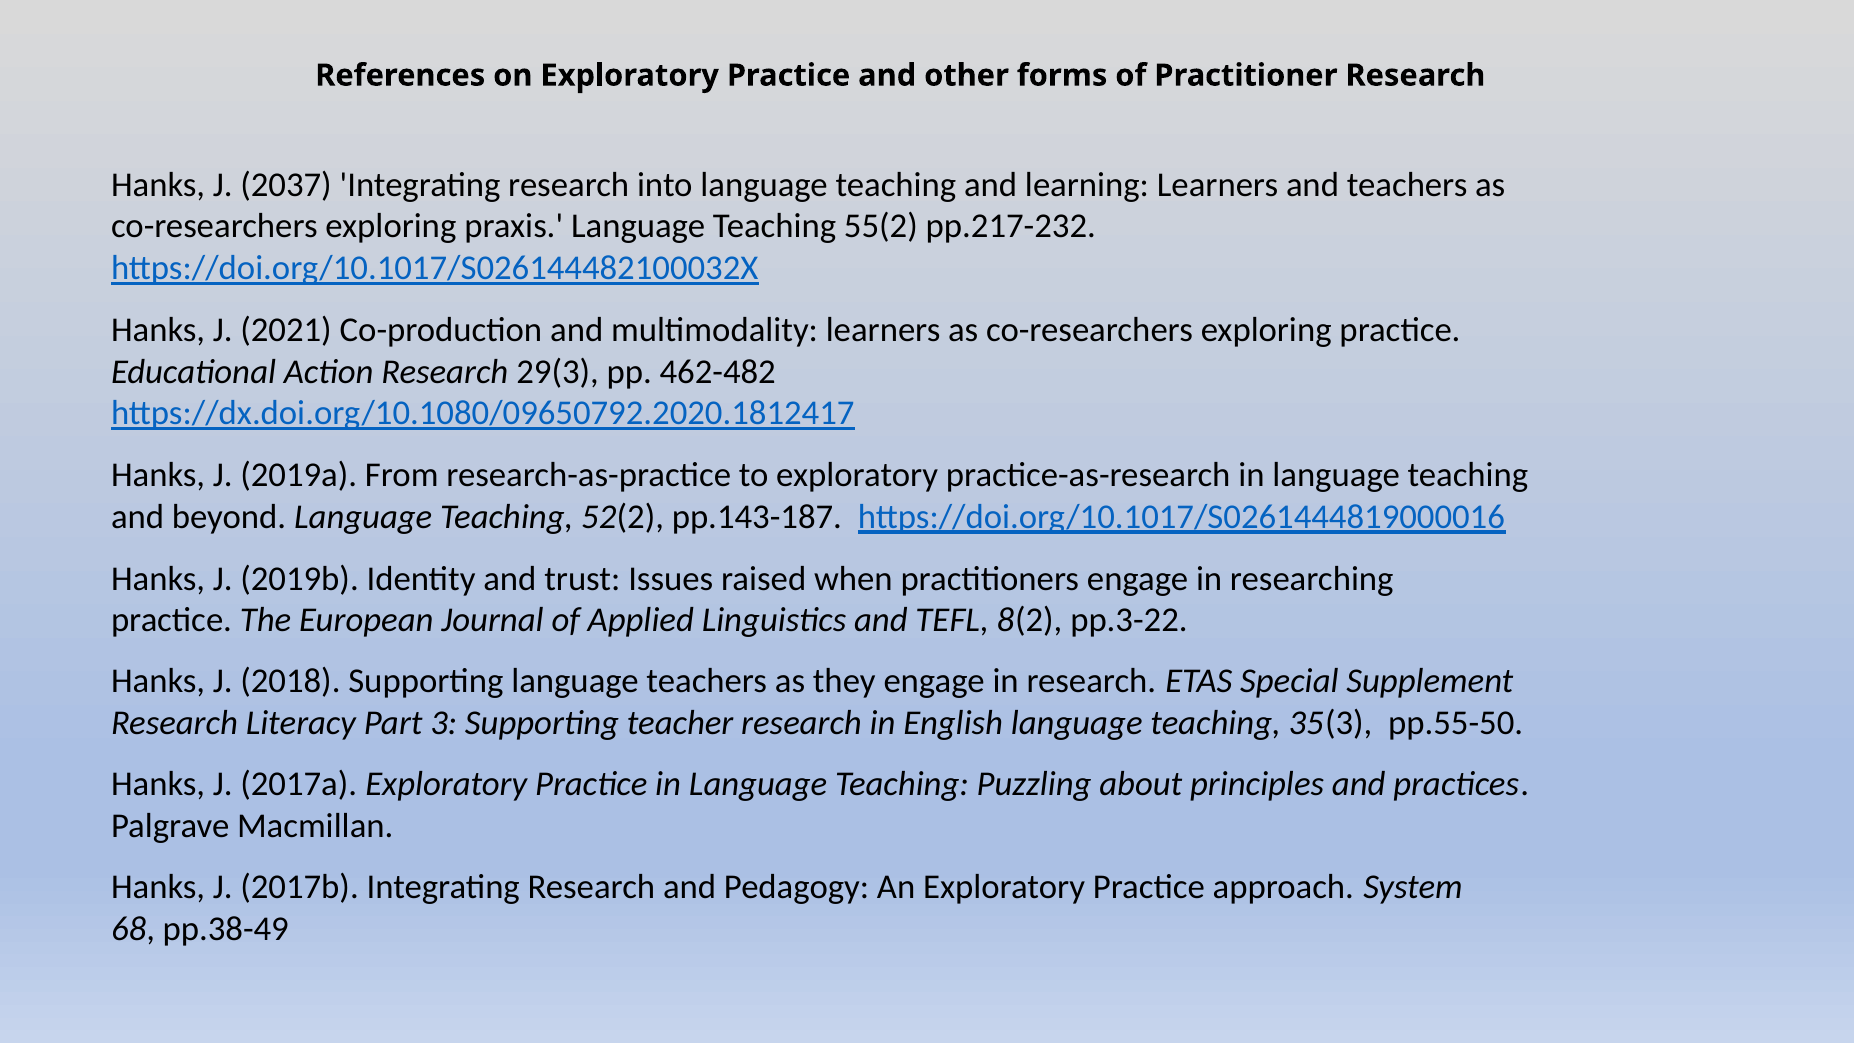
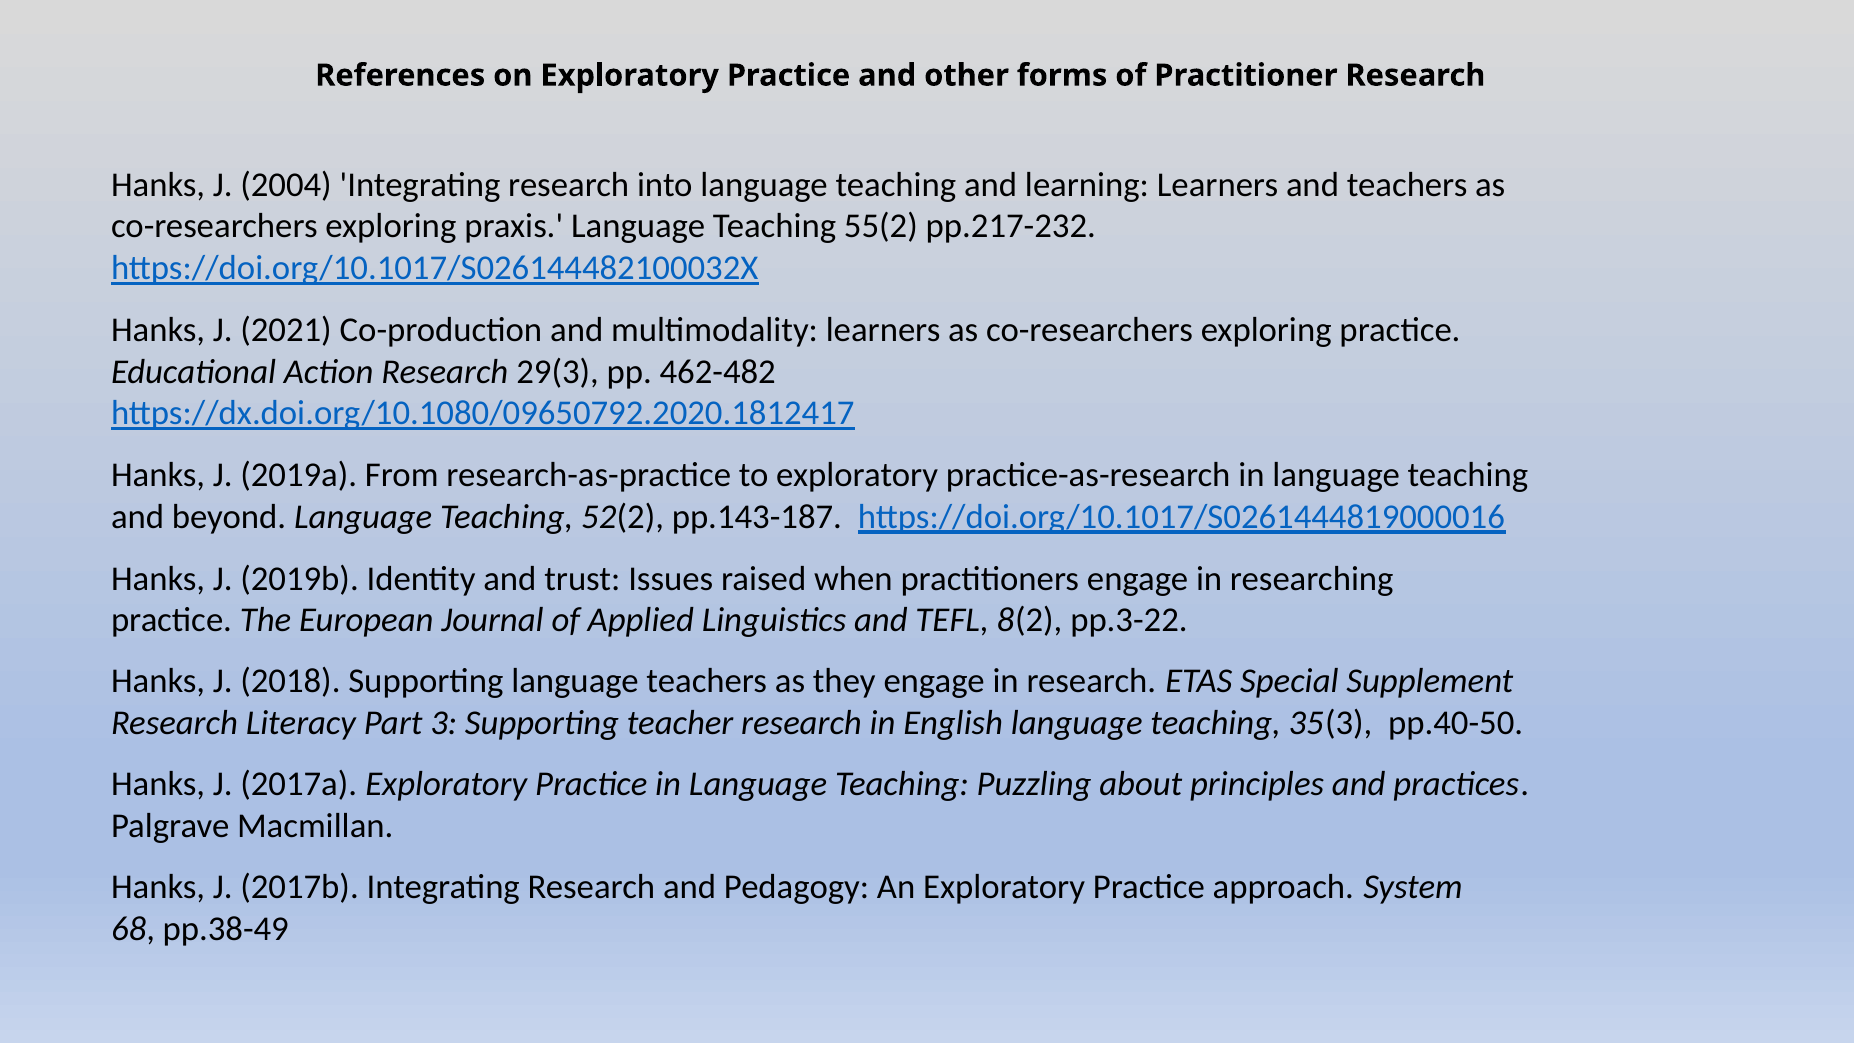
2037: 2037 -> 2004 (286, 185)
pp.55-50: pp.55-50 -> pp.40-50 (1456, 723)
